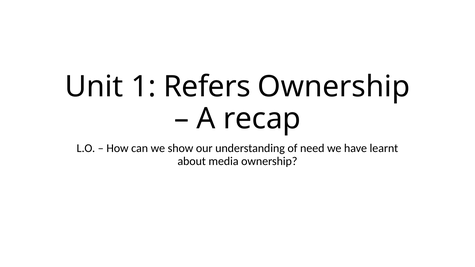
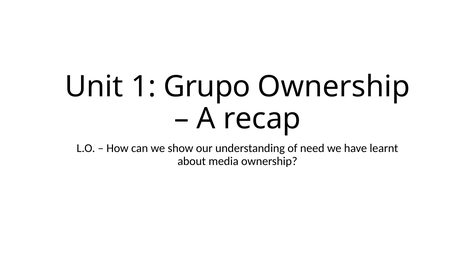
Refers: Refers -> Grupo (207, 87)
